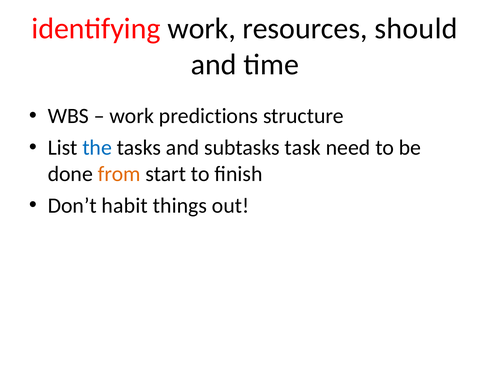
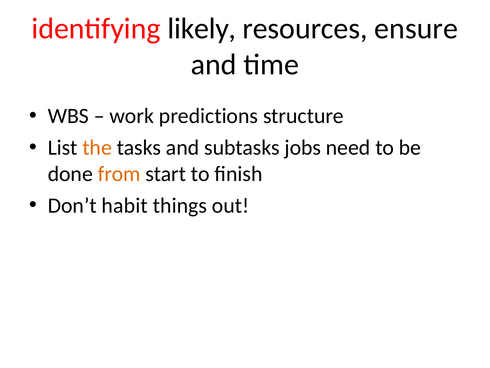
identifying work: work -> likely (202, 29)
should: should -> ensure (416, 29)
the colour: blue -> orange (97, 147)
task: task -> jobs (303, 147)
